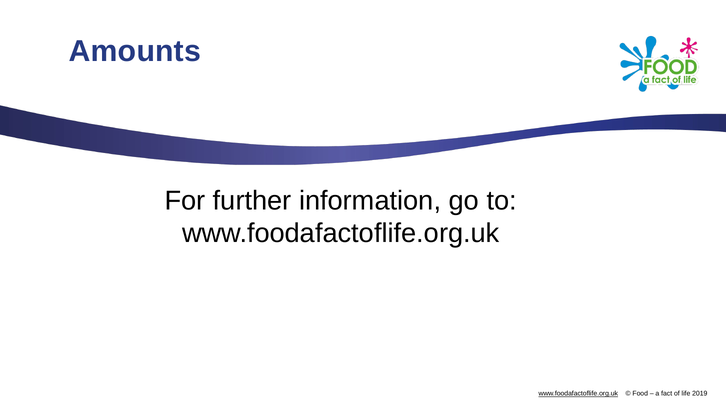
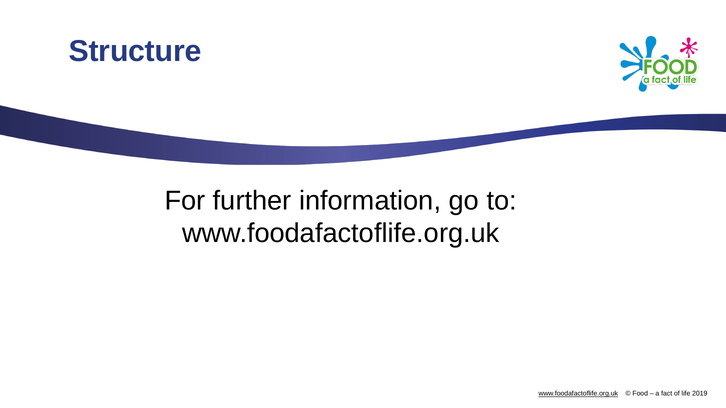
Amounts: Amounts -> Structure (135, 51)
